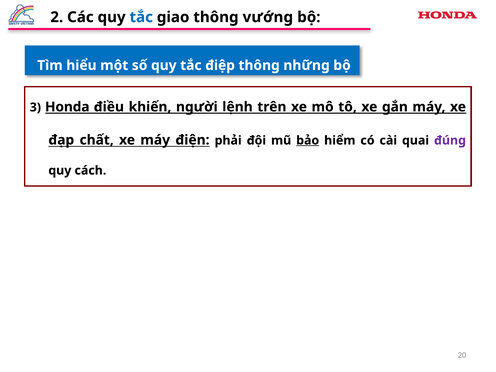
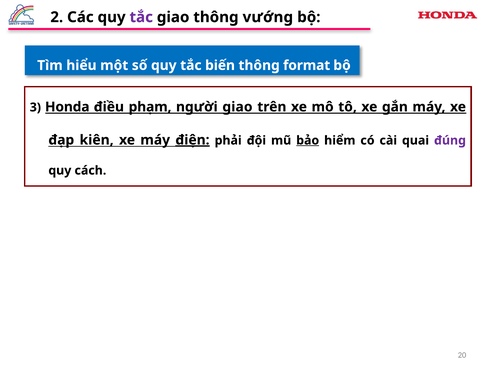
tắc colour: blue -> purple (141, 17)
điệp: điệp -> biến (220, 65)
những: những -> format (307, 65)
khiến: khiến -> phạm (150, 107)
người lệnh: lệnh -> giao (237, 107)
chất: chất -> kiên (97, 140)
điện underline: none -> present (192, 140)
